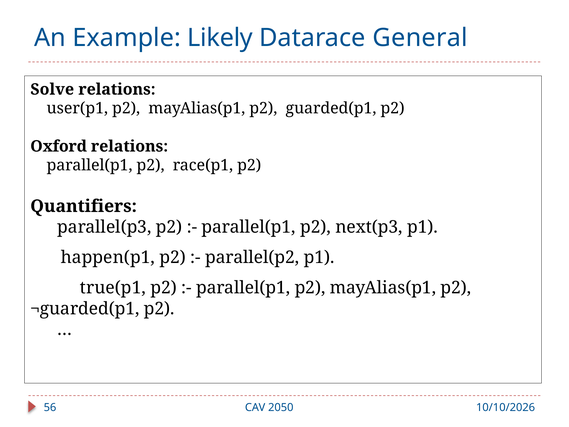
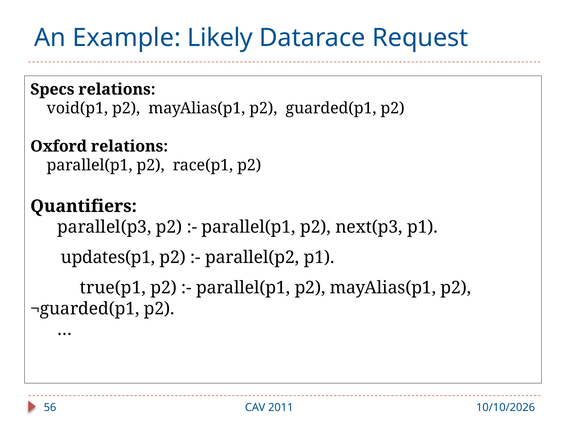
General: General -> Request (420, 38)
Solve: Solve -> Specs (52, 89)
user(p1: user(p1 -> void(p1 (77, 108)
happen(p1: happen(p1 -> updates(p1 (108, 257)
2050: 2050 -> 2011 (281, 407)
